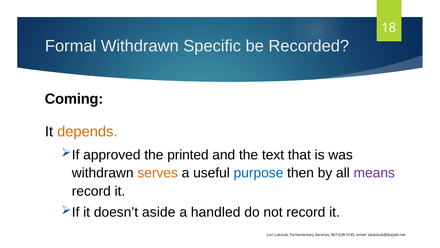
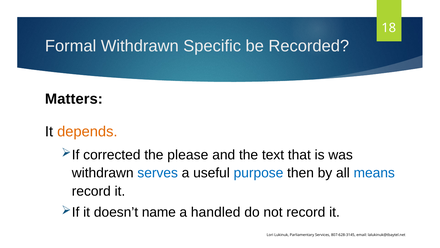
Coming: Coming -> Matters (74, 99)
approved: approved -> corrected (112, 155)
printed: printed -> please (188, 155)
serves colour: orange -> blue (158, 173)
means colour: purple -> blue (374, 173)
aside: aside -> name (159, 212)
